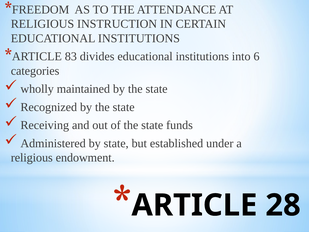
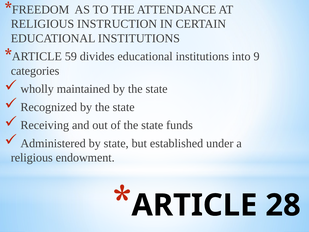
83: 83 -> 59 (71, 56)
6: 6 -> 9 (257, 56)
